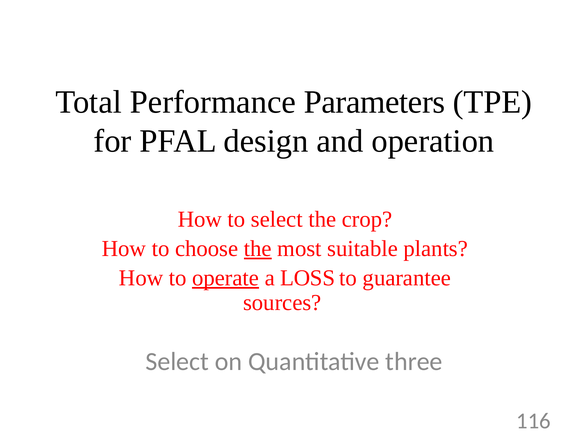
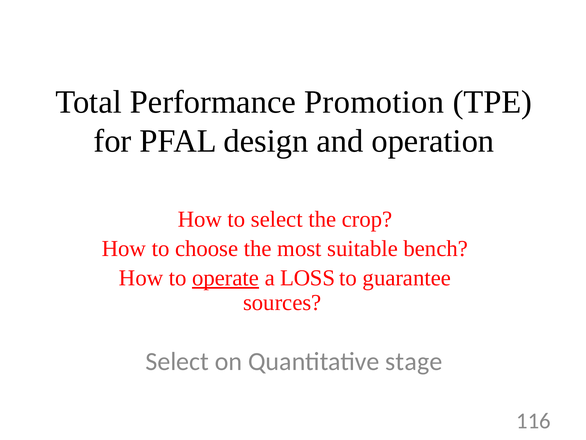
Parameters: Parameters -> Promotion (374, 102)
the underline: present -> none (258, 248)
plants: plants -> bench (436, 248)
three: three -> stage (414, 361)
